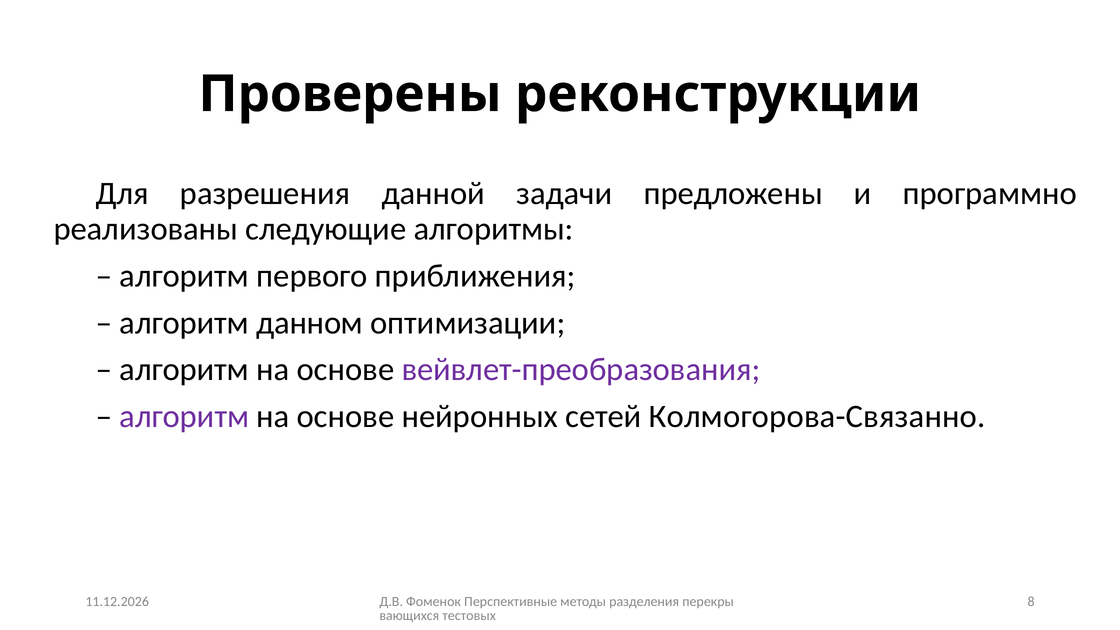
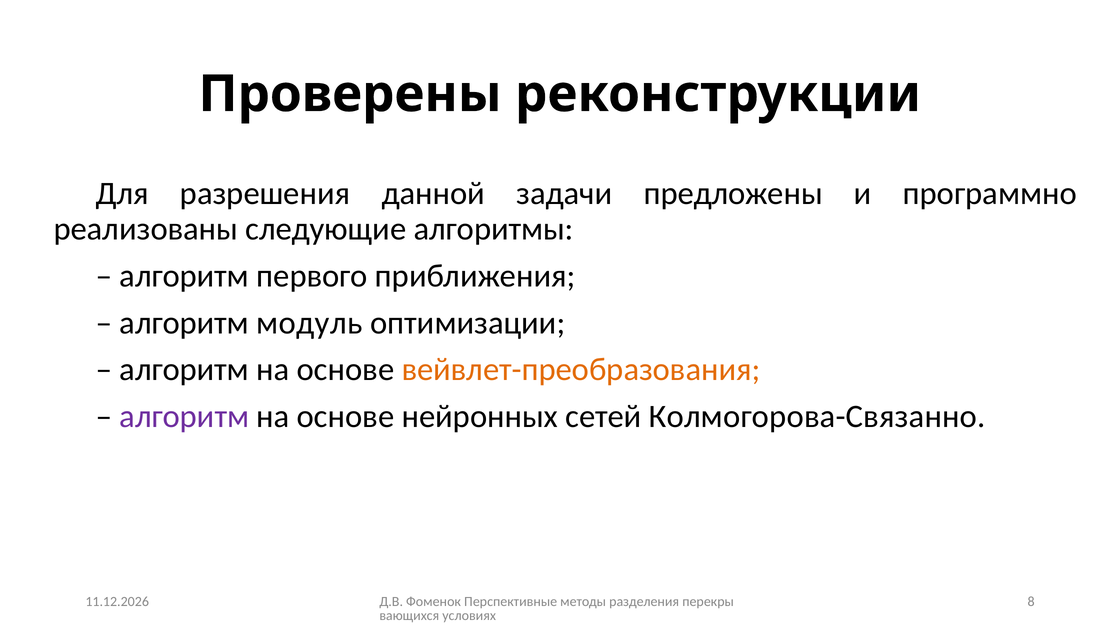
данном: данном -> модуль (309, 323)
вейвлет-преобразования colour: purple -> orange (581, 370)
тестовых: тестовых -> условиях (469, 615)
